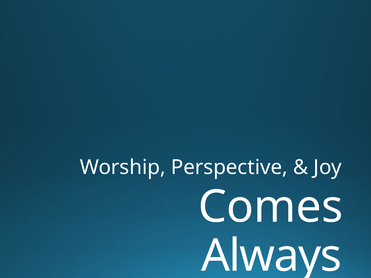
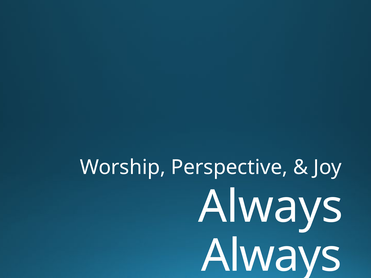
Comes: Comes -> Always (271, 207)
